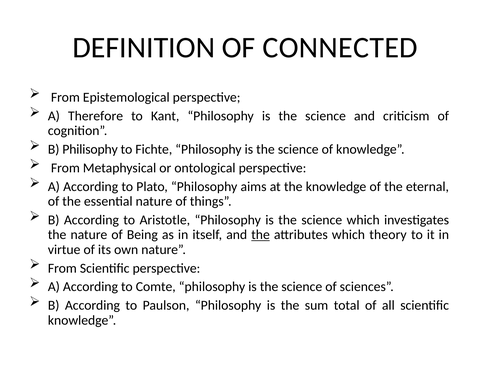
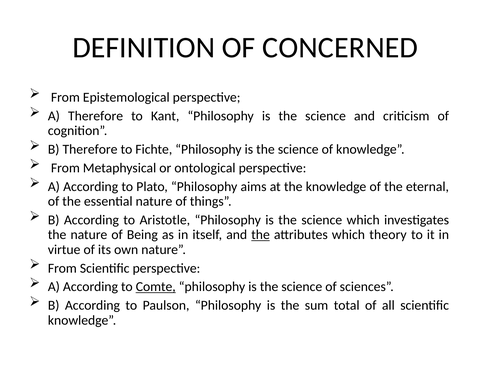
CONNECTED: CONNECTED -> CONCERNED (340, 48)
B Philisophy: Philisophy -> Therefore (90, 150)
Comte underline: none -> present (156, 287)
